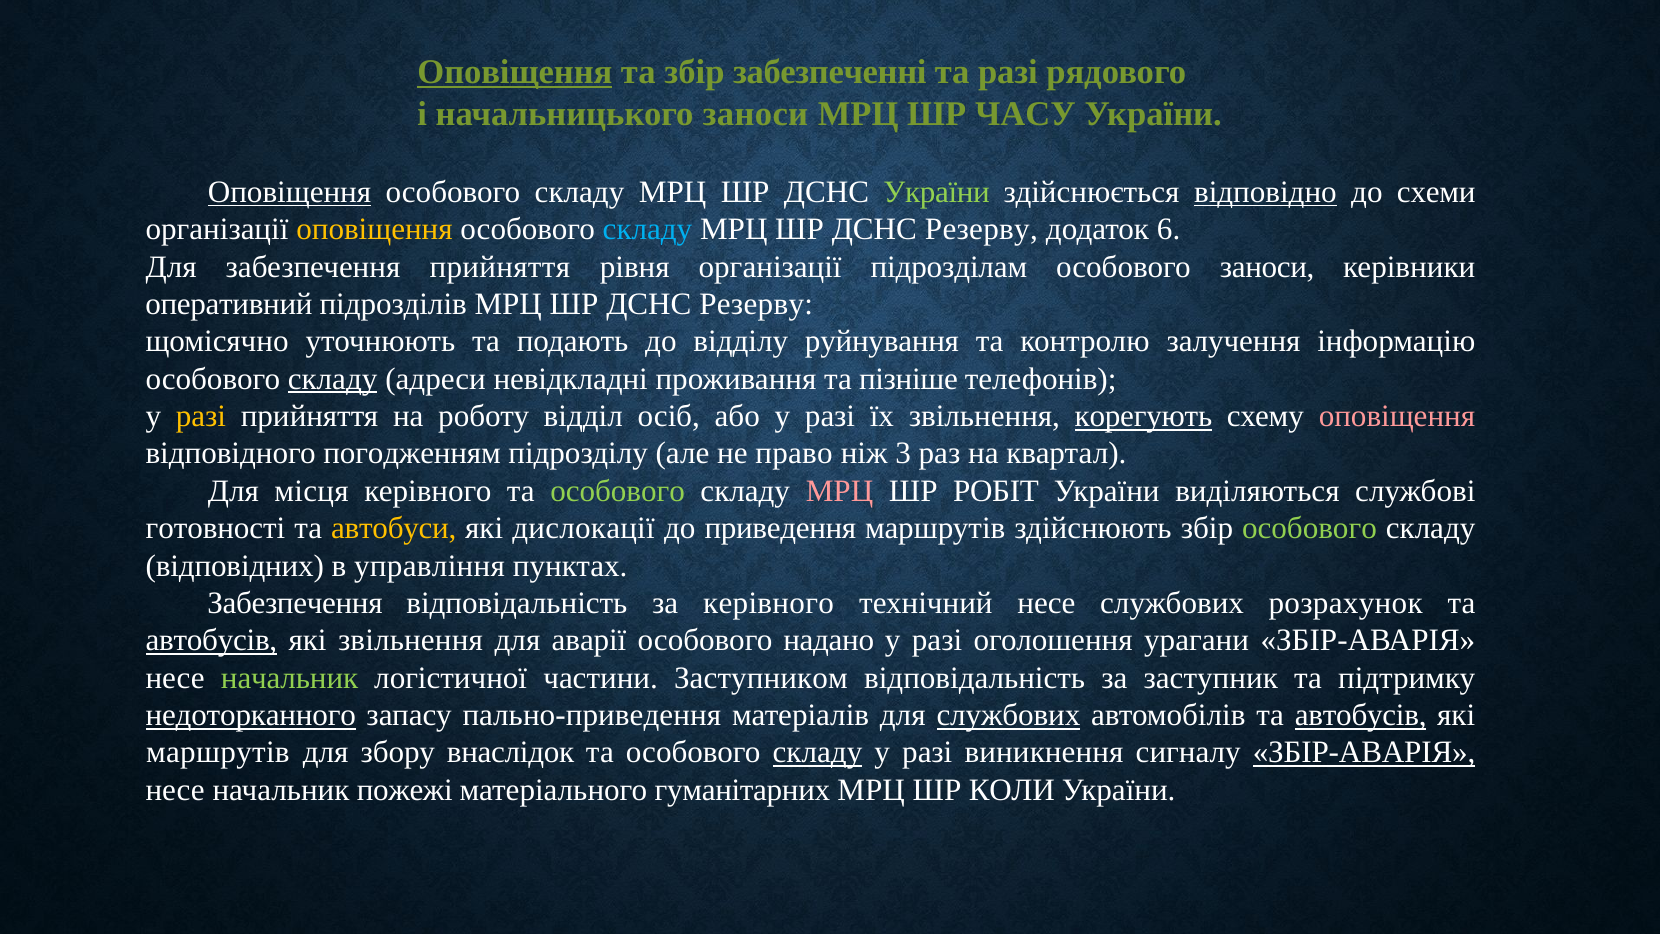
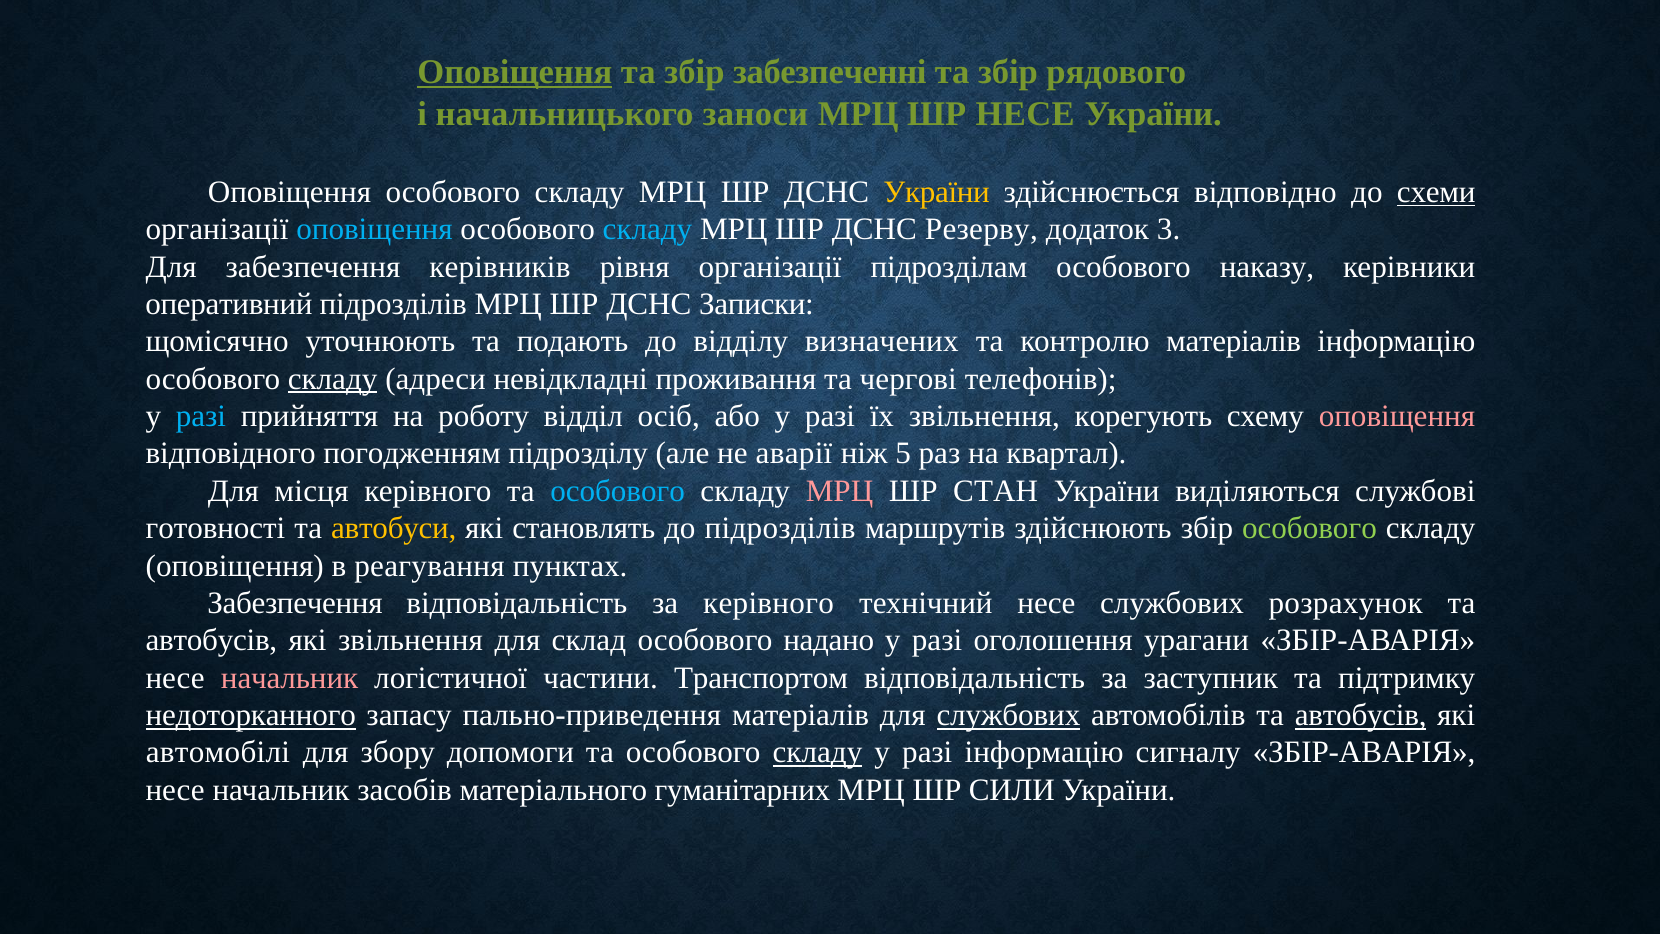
разі: разі -> збір (1008, 72)
ШР ЧАСУ: ЧАСУ -> НЕСЕ (1025, 114)
Оповіщення underline: present -> none (289, 192)
України colour: light green -> yellow (937, 192)
відповідно underline: present -> none (1265, 192)
схеми underline: none -> present (1436, 192)
оповіщення colour: yellow -> light blue (374, 229)
6: 6 -> 3 (1169, 229)
забезпечення прийняття: прийняття -> керівників (500, 267)
особового заноси: заноси -> наказу (1267, 267)
Резерву: Резерву -> Записки (756, 304)
руйнування: руйнування -> визначених (882, 342)
контролю залучення: залучення -> матеріалів (1234, 342)
пізніше: пізніше -> чергові (908, 379)
разі colour: yellow -> light blue (201, 416)
корегують underline: present -> none (1143, 416)
право: право -> аварії (794, 454)
3: 3 -> 5 (903, 454)
особового colour: light green -> light blue (618, 491)
РОБІТ: РОБІТ -> СТАН (996, 491)
дислокації: дислокації -> становлять (584, 528)
до приведення: приведення -> підрозділів (780, 528)
відповідних: відповідних -> оповіщення (235, 566)
управління: управління -> реагування (430, 566)
автобусів underline: present -> none (211, 640)
аварії: аварії -> склад (589, 640)
начальник colour: light green -> pink (290, 678)
Заступником: Заступником -> Транспортом (761, 678)
маршрутів: маршрутів -> автомобілі (218, 752)
внаслідок: внаслідок -> допомоги (511, 752)
разі виникнення: виникнення -> інформацію (1044, 752)
ЗБІР-АВАРІЯ underline: present -> none (1364, 752)
пожежі: пожежі -> засобів (405, 790)
КОЛИ: КОЛИ -> СИЛИ (1012, 790)
